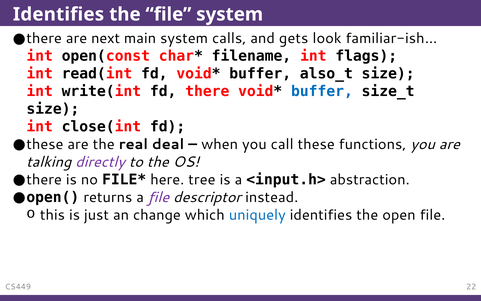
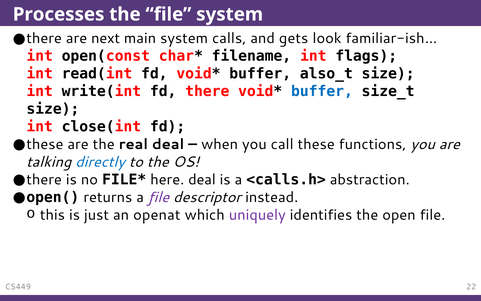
Identifies: Identifies -> Processes (59, 14)
directly colour: purple -> blue (100, 162)
here tree: tree -> deal (202, 179)
<input.h>: <input.h> -> <calls.h> (286, 179)
change: change -> openat (157, 215)
uniquely colour: blue -> purple (257, 215)
